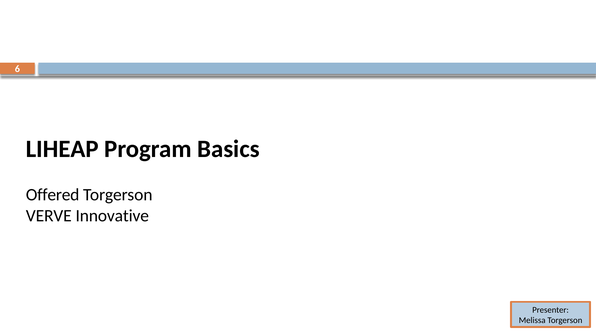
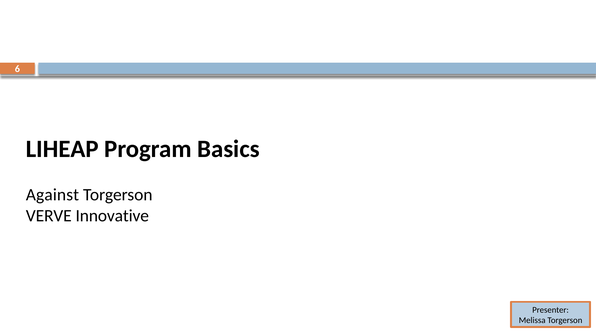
Offered: Offered -> Against (52, 194)
